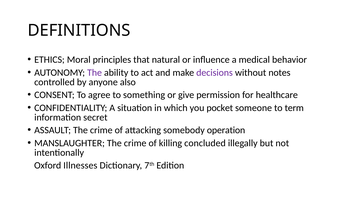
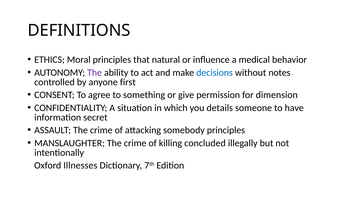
decisions colour: purple -> blue (215, 73)
also: also -> first (128, 82)
healthcare: healthcare -> dimension (277, 95)
pocket: pocket -> details (220, 108)
term: term -> have (294, 108)
somebody operation: operation -> principles (226, 130)
